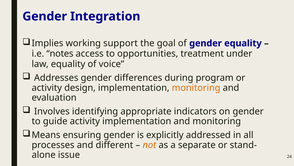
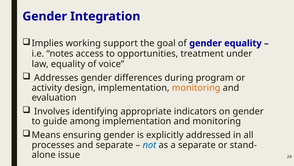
guide activity: activity -> among (85, 121)
and different: different -> separate (114, 144)
not colour: orange -> blue (149, 144)
